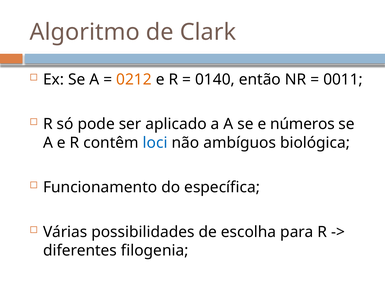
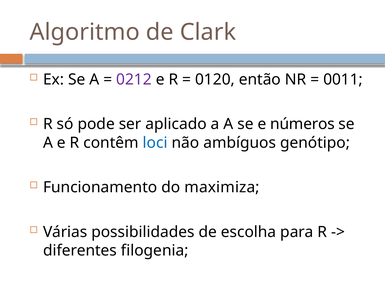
0212 colour: orange -> purple (134, 80)
0140: 0140 -> 0120 (215, 80)
biológica: biológica -> genótipo (315, 143)
específica: específica -> maximiza (222, 188)
